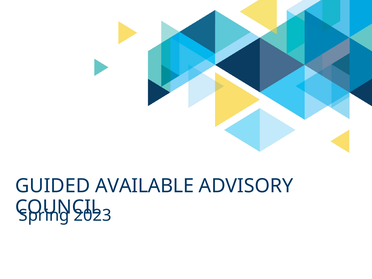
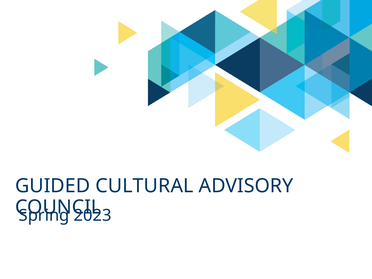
AVAILABLE: AVAILABLE -> CULTURAL (144, 186)
